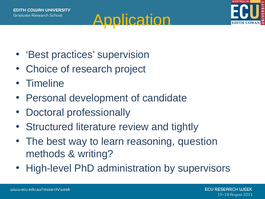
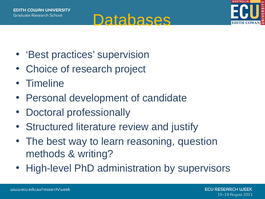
Application: Application -> Databases (132, 20)
tightly: tightly -> justify (185, 127)
